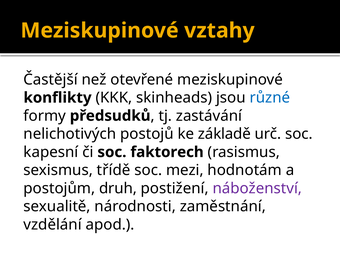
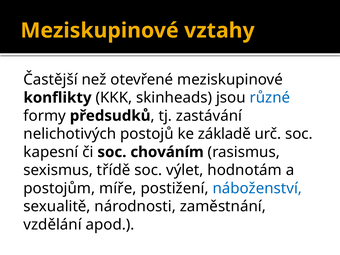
faktorech: faktorech -> chováním (167, 152)
mezi: mezi -> výlet (185, 170)
druh: druh -> míře (118, 188)
náboženství colour: purple -> blue (257, 188)
